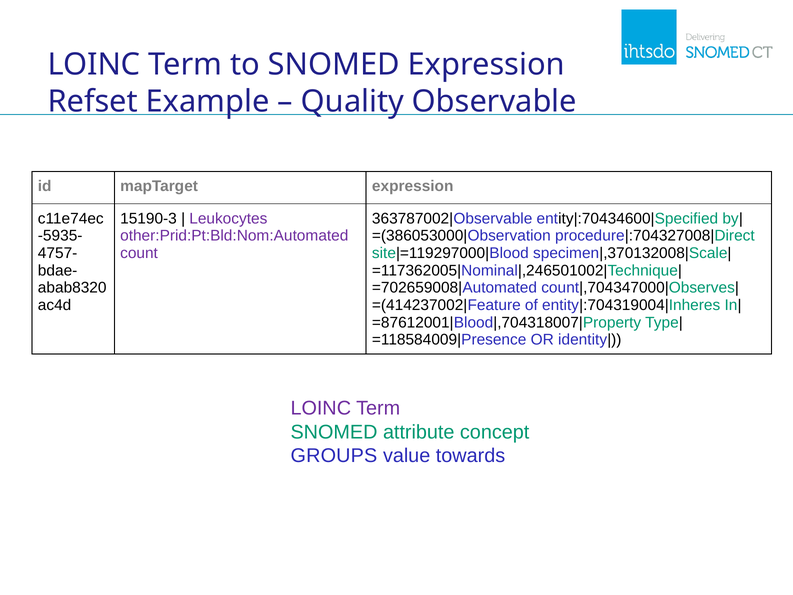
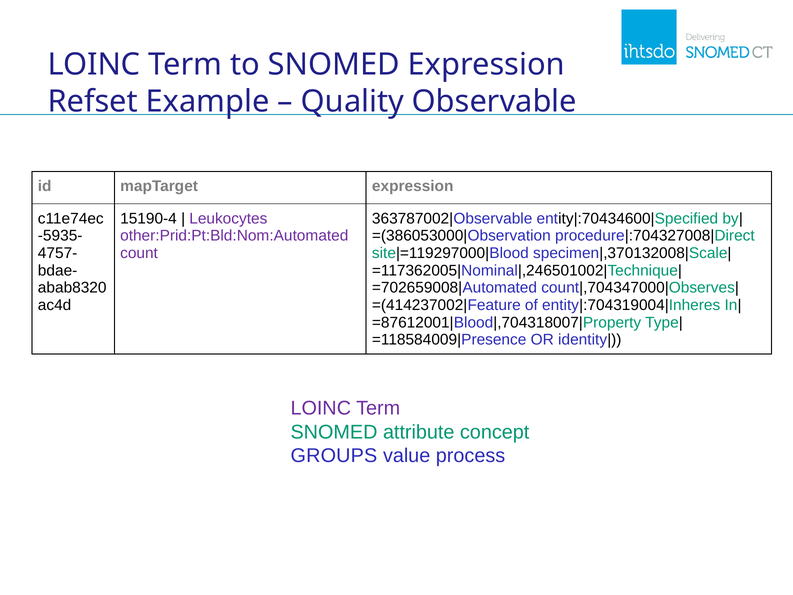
15190-3: 15190-3 -> 15190-4 (149, 218)
towards: towards -> process (471, 456)
